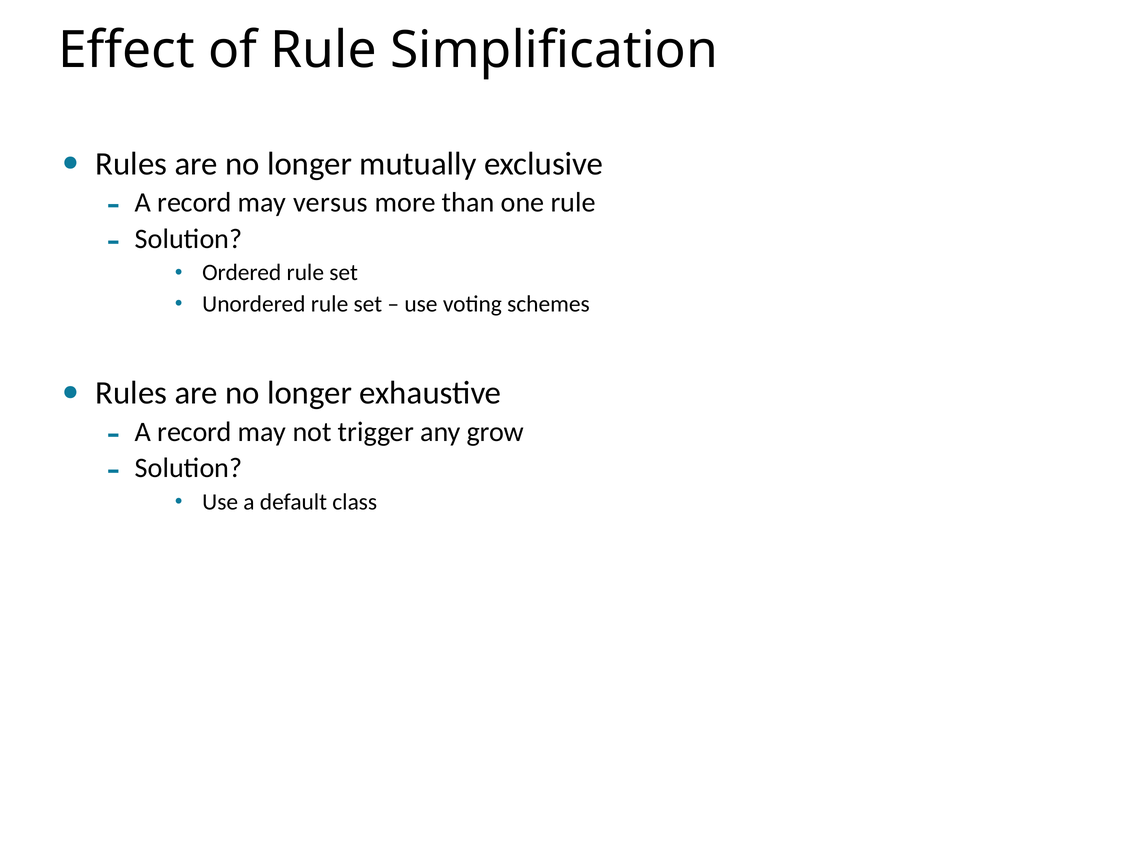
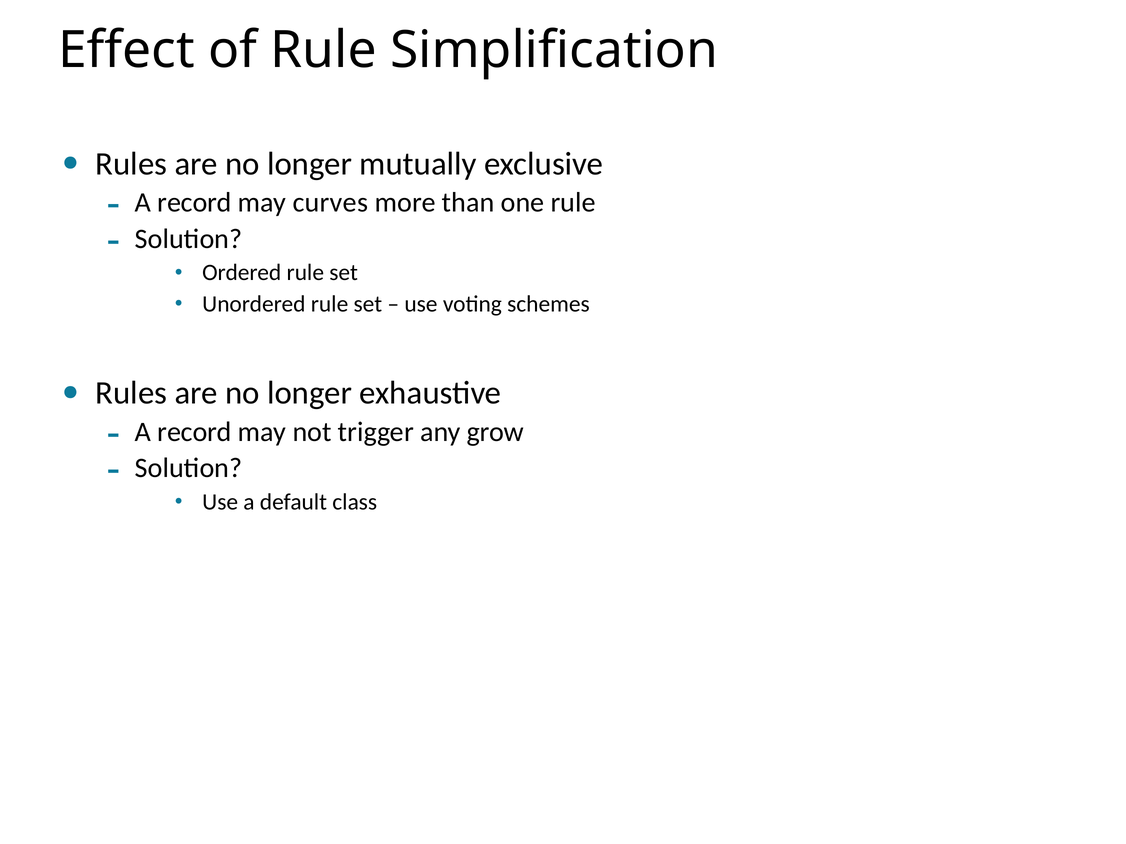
versus: versus -> curves (330, 203)
